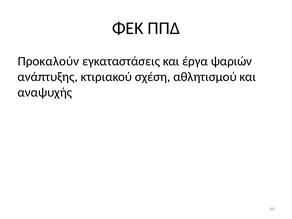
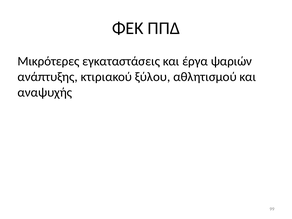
Προκαλούν: Προκαλούν -> Μικρότερες (48, 61)
σχέση: σχέση -> ξύλου (153, 77)
